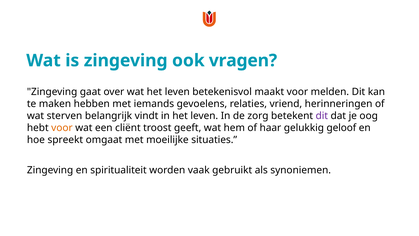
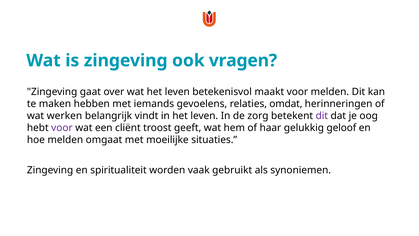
vriend: vriend -> omdat (286, 104)
sterven: sterven -> werken (64, 116)
voor colour: orange -> purple (62, 128)
hoe spreekt: spreekt -> melden (65, 140)
